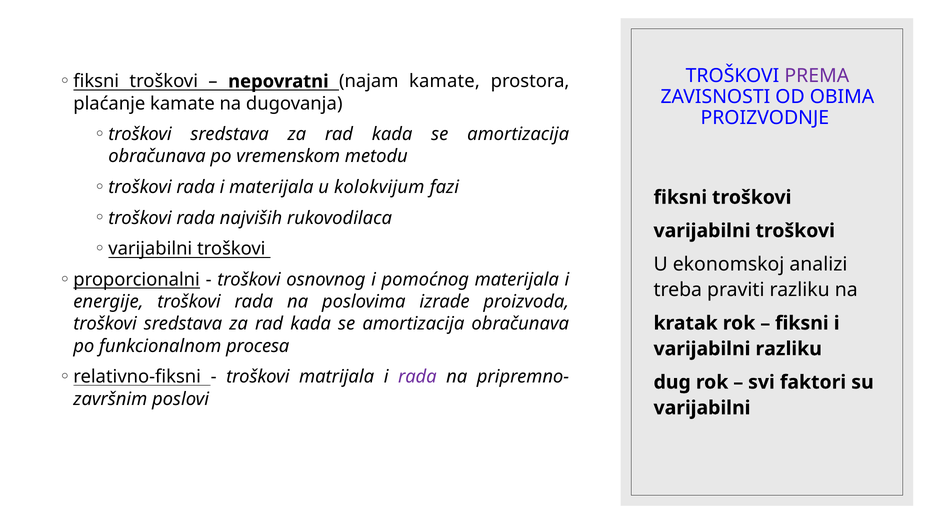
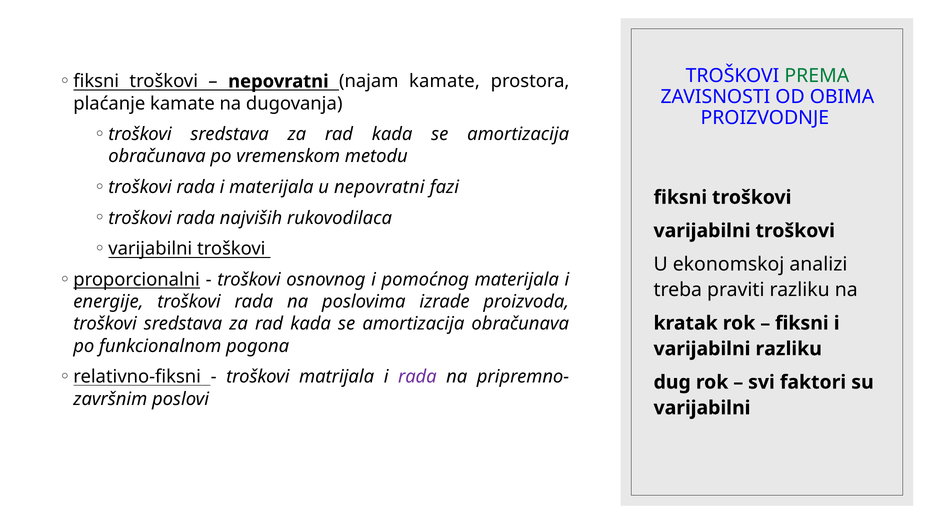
PREMA colour: purple -> green (817, 76)
u kolokvijum: kolokvijum -> nepovratni (379, 187)
procesa: procesa -> pogona (258, 346)
